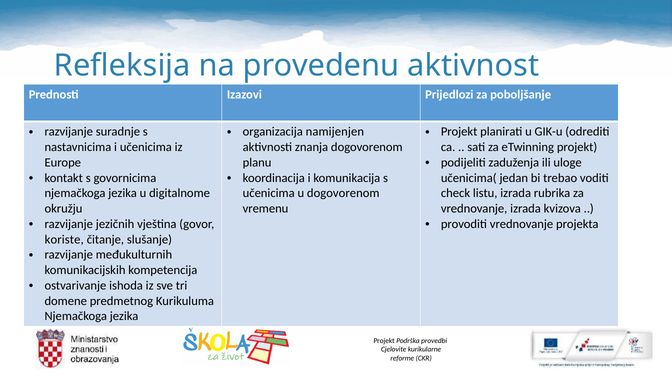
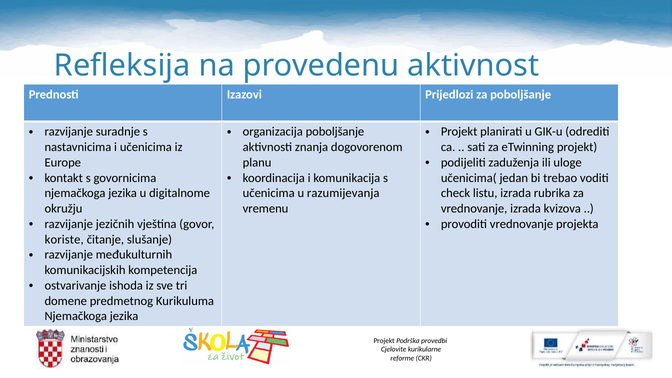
organizacija namijenjen: namijenjen -> poboljšanje (335, 132)
u dogovorenom: dogovorenom -> razumijevanja (343, 193)
